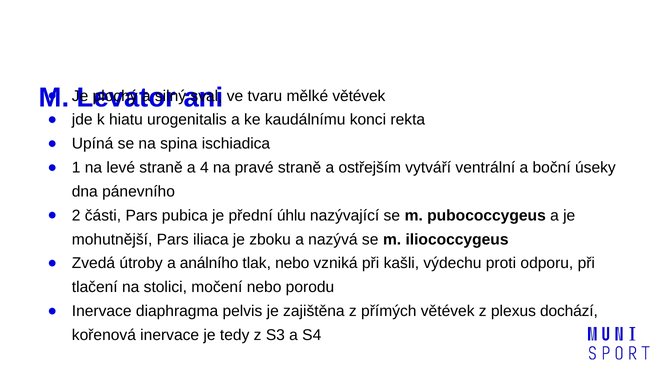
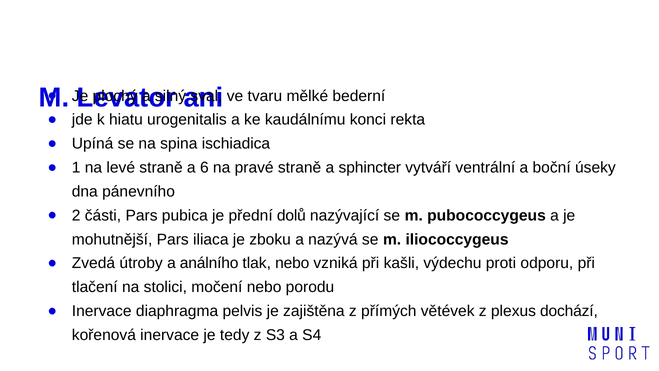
mělké větévek: větévek -> bederní (359, 96)
4: 4 -> 6 (204, 168)
ostřejším: ostřejším -> sphincter (370, 168)
úhlu: úhlu -> dolů (291, 215)
